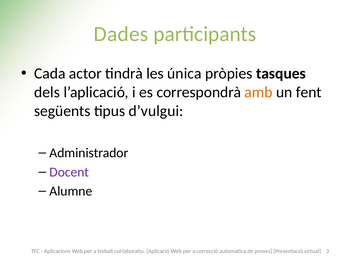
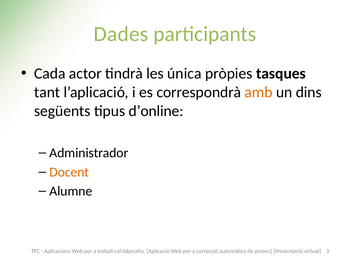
dels: dels -> tant (47, 92)
fent: fent -> dins (309, 92)
d’vulgui: d’vulgui -> d’online (156, 111)
Docent colour: purple -> orange (69, 172)
